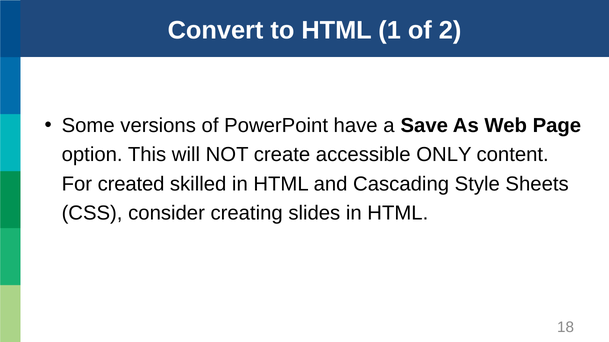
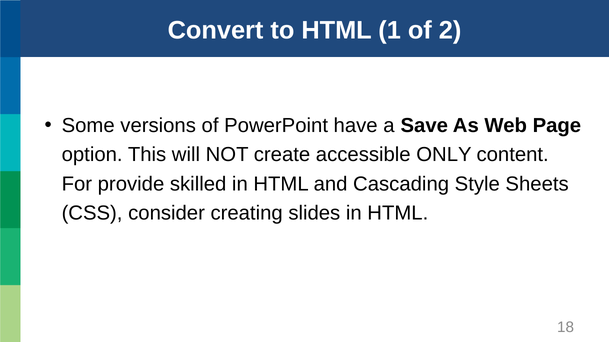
created: created -> provide (131, 184)
